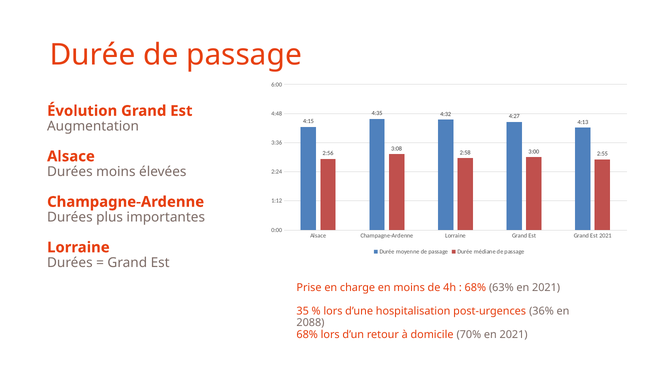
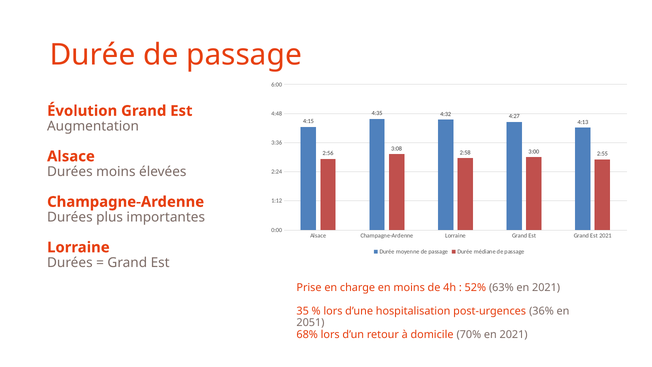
68%: 68% -> 52% (475, 287)
2088: 2088 -> 2051 (310, 323)
